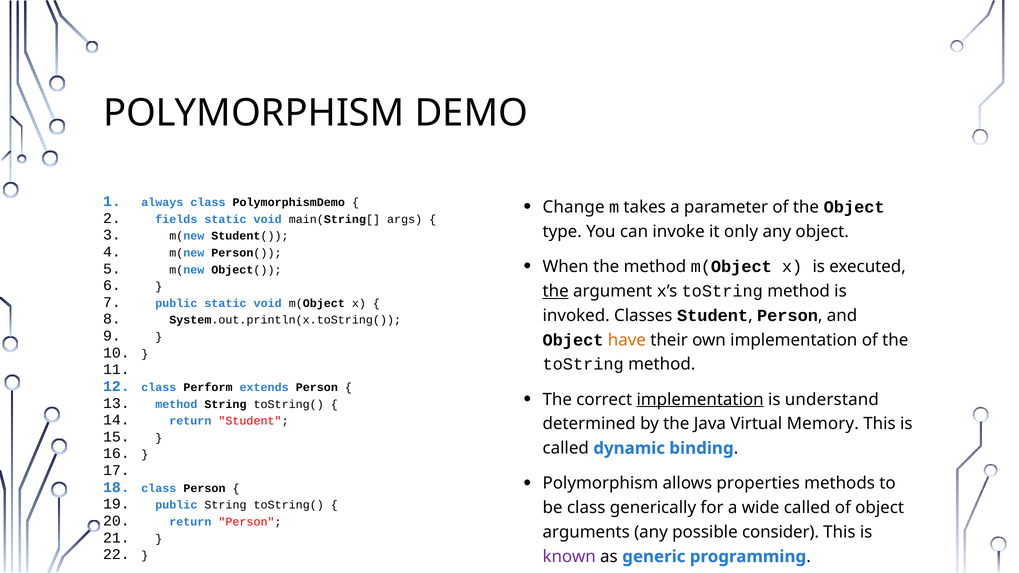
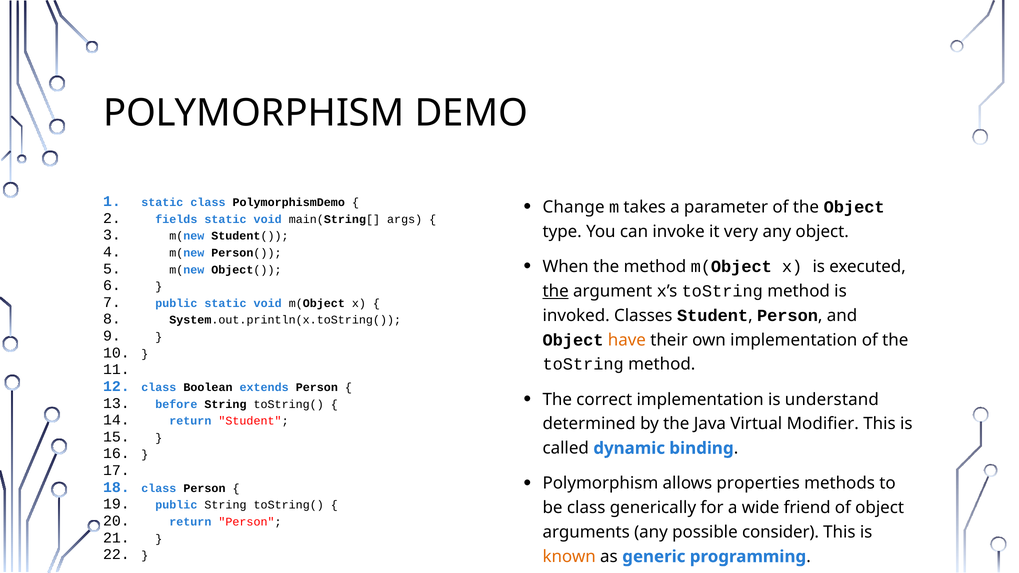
always: always -> static (162, 202)
only: only -> very (741, 232)
Perform: Perform -> Boolean (208, 387)
implementation underline: present -> none (700, 400)
method: method -> before (176, 404)
Memory: Memory -> Modifier (823, 424)
wide called: called -> friend (807, 508)
known colour: purple -> orange (569, 557)
